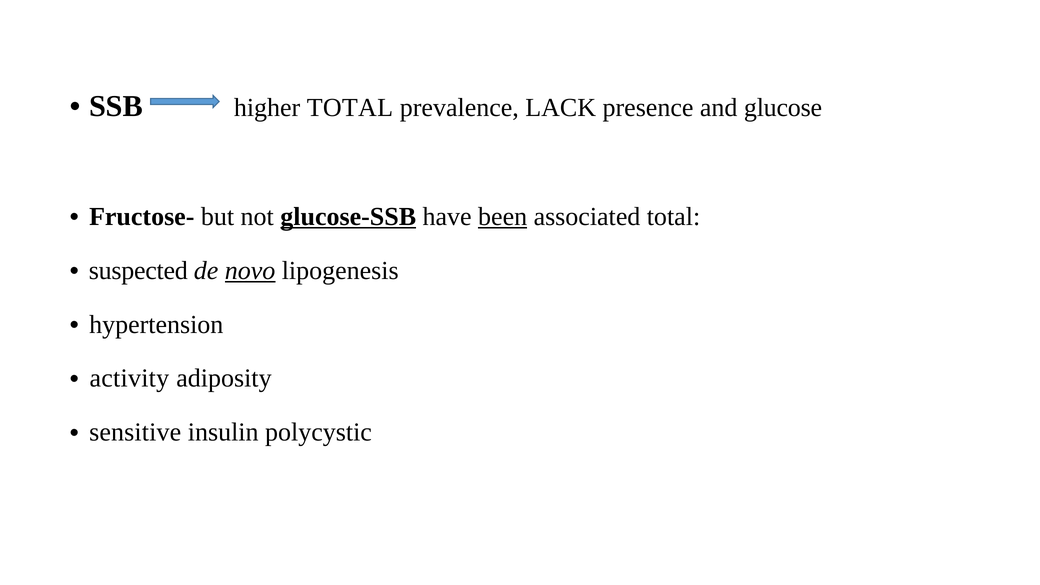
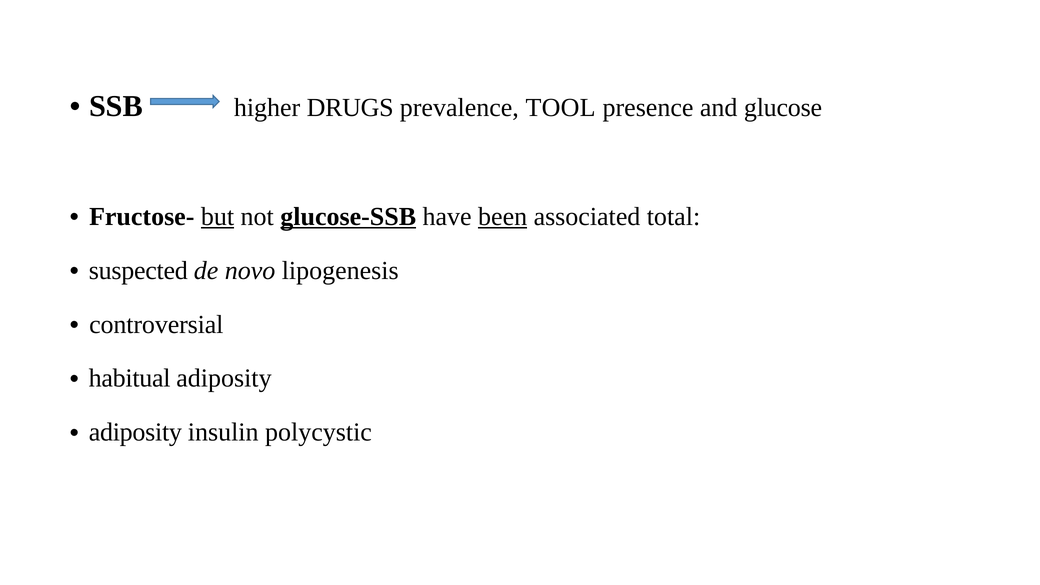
higher TOTAL: TOTAL -> DRUGS (350, 108)
LACK: LACK -> TOOL (561, 108)
but underline: none -> present (218, 217)
novo underline: present -> none (250, 270)
hypertension: hypertension -> controversial (156, 324)
activity: activity -> habitual (130, 378)
sensitive: sensitive -> adiposity (135, 432)
